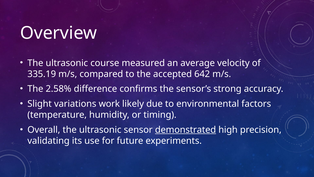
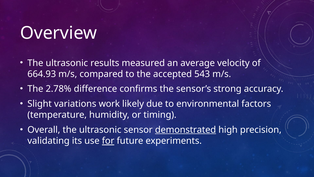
course: course -> results (105, 63)
335.19: 335.19 -> 664.93 (42, 74)
642: 642 -> 543 (202, 74)
2.58%: 2.58% -> 2.78% (59, 89)
for underline: none -> present (108, 141)
